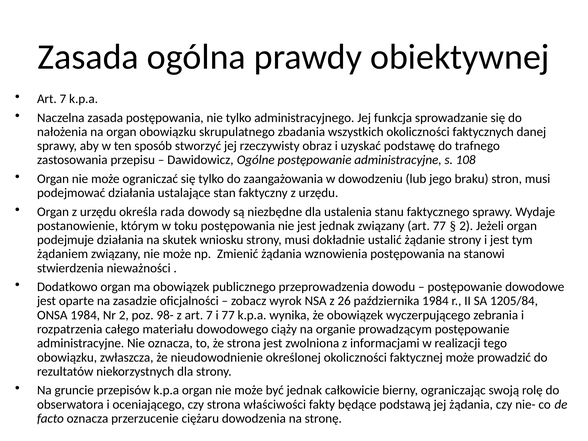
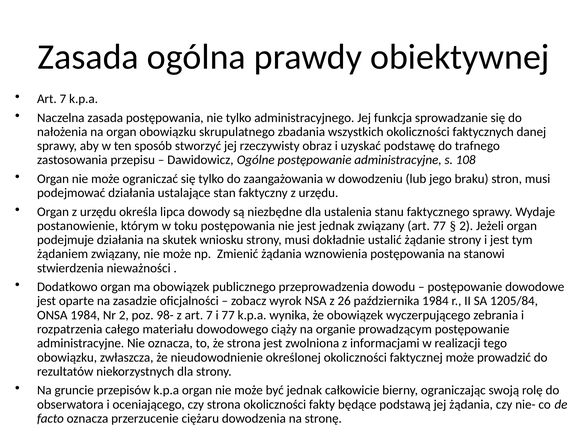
rada: rada -> lipca (173, 212)
strona właściwości: właściwości -> okoliczności (275, 404)
